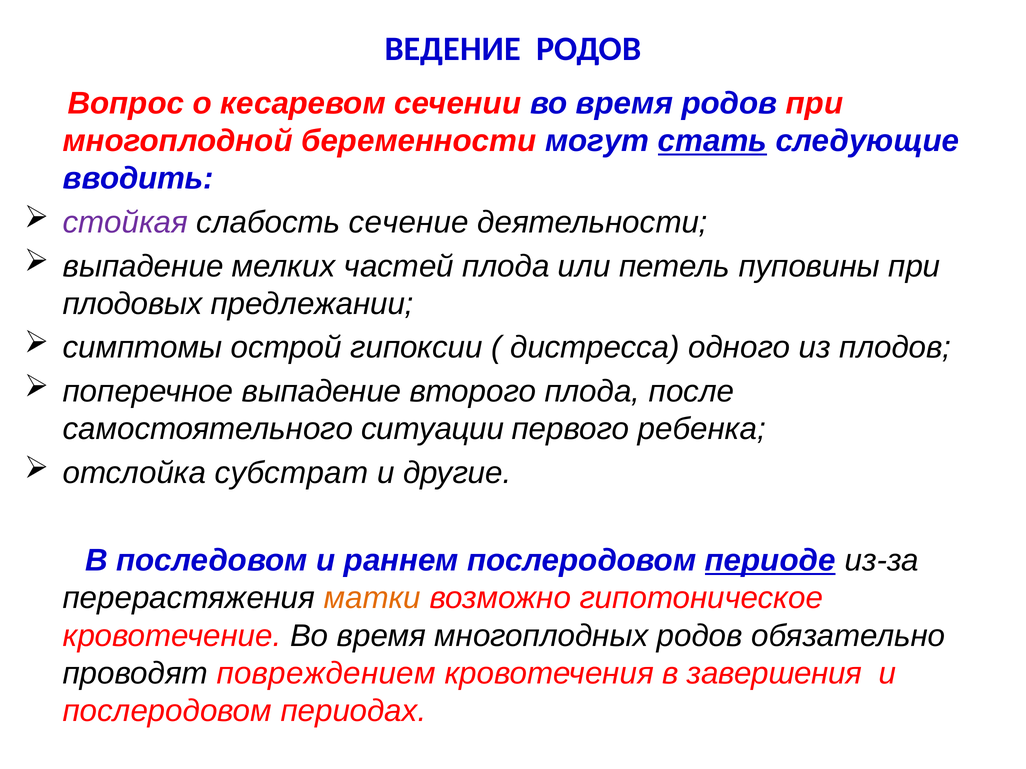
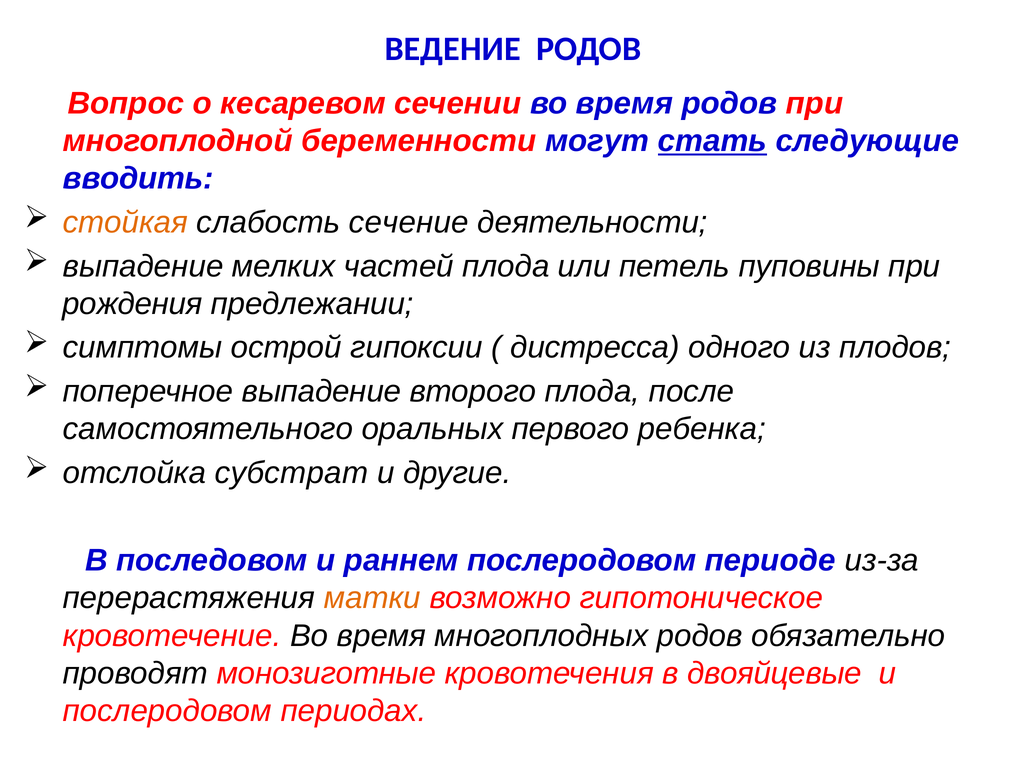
стойкая colour: purple -> orange (125, 222)
плодовых: плодовых -> рождения (133, 304)
ситуации: ситуации -> оральных (432, 429)
периоде underline: present -> none (770, 561)
повреждением: повреждением -> монозиготные (326, 674)
завершения: завершения -> двояйцевые (775, 674)
